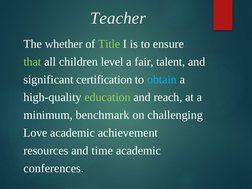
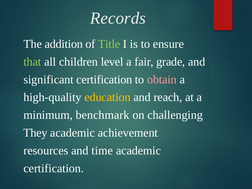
Teacher: Teacher -> Records (118, 18)
whether: whether -> addition (64, 44)
talent: talent -> grade (171, 62)
obtain colour: light blue -> pink (162, 79)
education colour: light green -> yellow (108, 97)
Love: Love -> They (35, 133)
conferences: conferences -> certification (54, 168)
